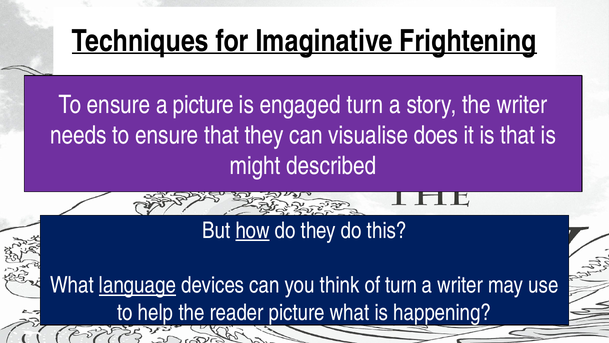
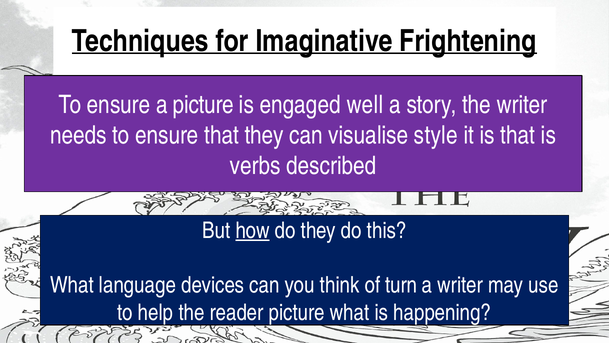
engaged turn: turn -> well (365, 105)
does: does -> style (436, 135)
might: might -> verbs (255, 166)
language underline: present -> none (137, 285)
